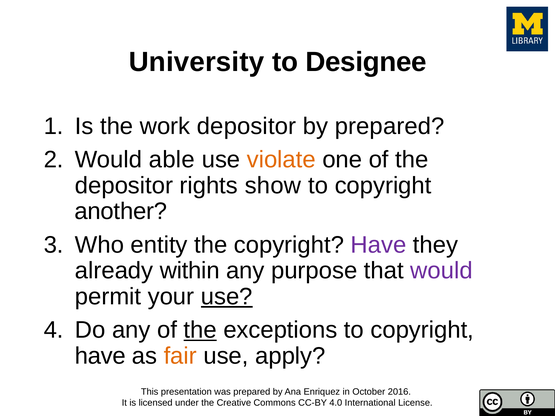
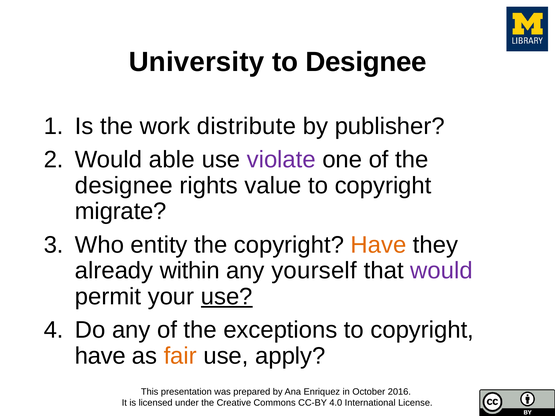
work depositor: depositor -> distribute (246, 126)
by prepared: prepared -> publisher (390, 126)
violate colour: orange -> purple (281, 160)
depositor: depositor -> designee (124, 186)
show: show -> value (273, 186)
another: another -> migrate (121, 212)
Have colour: purple -> orange (378, 245)
purpose: purpose -> yourself (314, 271)
the underline: present -> none (200, 330)
